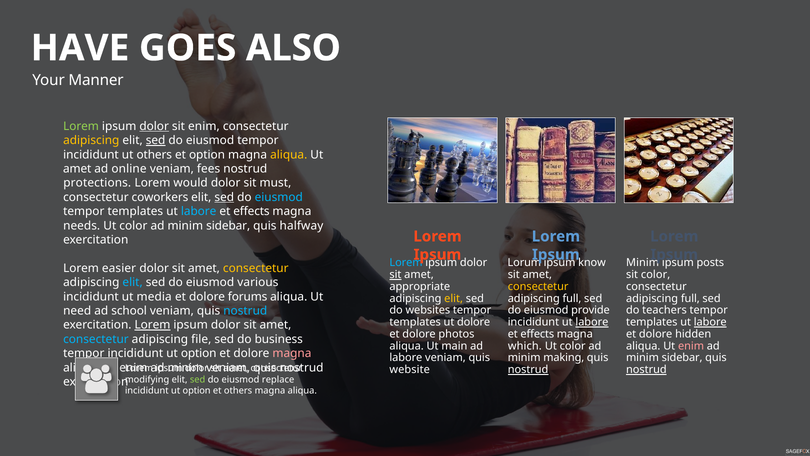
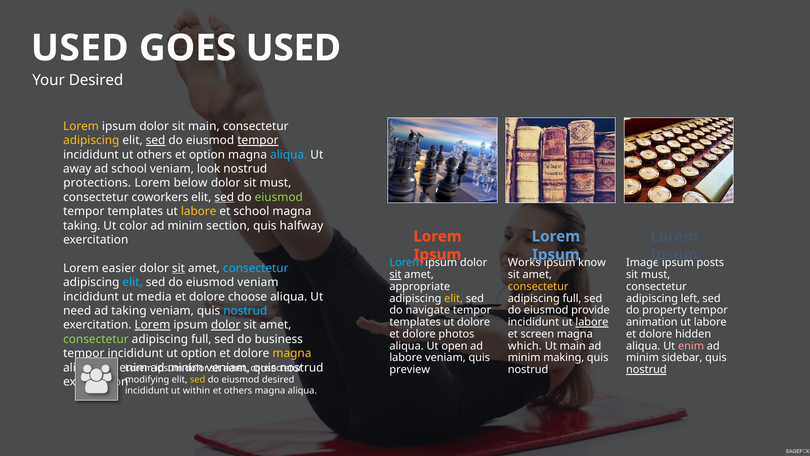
HAVE: HAVE -> USED (80, 48)
GOES ALSO: ALSO -> USED (293, 48)
Your Manner: Manner -> Desired (96, 80)
Lorem colour: light green -> yellow (81, 126)
dolor underline: present -> none (154, 126)
sit enim: enim -> main (204, 126)
tempor underline: none -> present (258, 140)
aliqua colour: yellow -> light blue (289, 155)
amet: amet -> away (77, 169)
ad online: online -> school (129, 169)
fees: fees -> look (209, 169)
would: would -> below (191, 183)
eiusmod colour: light blue -> light green (279, 197)
labore colour: light blue -> yellow (199, 211)
effects: effects -> school (251, 211)
needs: needs -> taking (82, 225)
sidebar: sidebar -> section (228, 225)
Lorum: Lorum -> Works (524, 263)
Minim: Minim -> Image (643, 263)
sit underline: none -> present (178, 268)
consectetur colour: yellow -> light blue (256, 268)
color: color -> must (656, 275)
eiusmod various: various -> veniam (258, 282)
forums: forums -> choose (248, 296)
full: full -> left (690, 298)
websites: websites -> navigate (428, 310)
teachers: teachers -> property (665, 310)
ad school: school -> taking (129, 311)
templates: templates -> animation (652, 322)
labore underline: present -> none (710, 322)
dolor underline: none -> present (226, 325)
effects: effects -> screen (537, 334)
consectetur colour: light blue -> light green (96, 339)
file: file -> full (201, 339)
main: main -> open (454, 346)
color: color -> main (573, 346)
magna colour: pink -> yellow (292, 353)
website: website -> preview (410, 369)
nostrud underline: present -> none (528, 369)
sed colour: light green -> yellow (198, 379)
eiusmod replace: replace -> desired (278, 379)
option: option -> within (196, 390)
